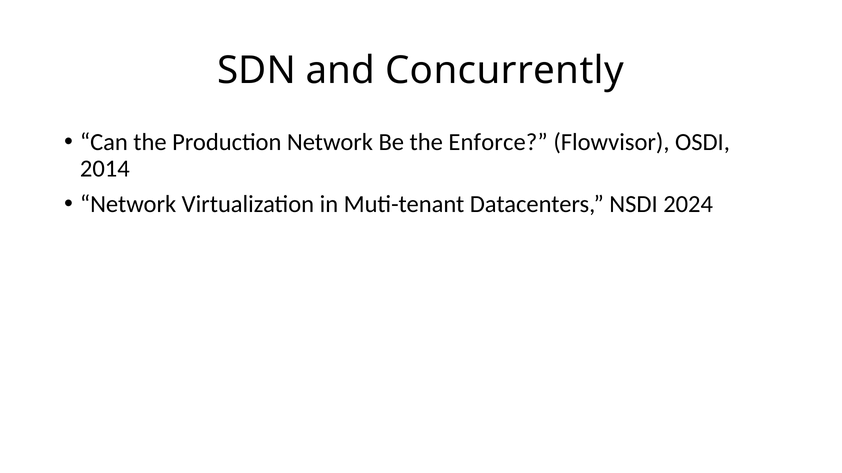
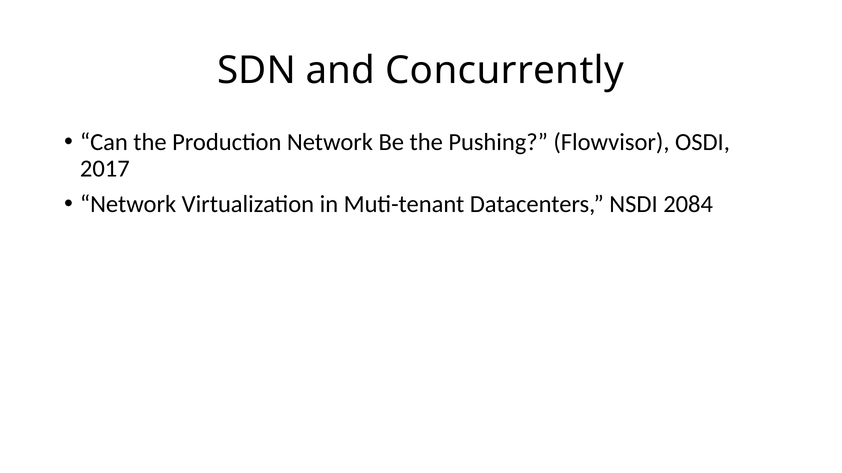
Enforce: Enforce -> Pushing (498, 142)
2014: 2014 -> 2017 (105, 169)
2024: 2024 -> 2084 (688, 204)
